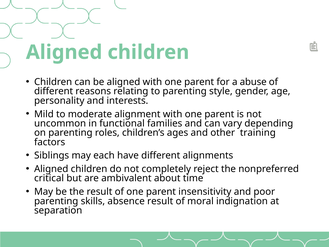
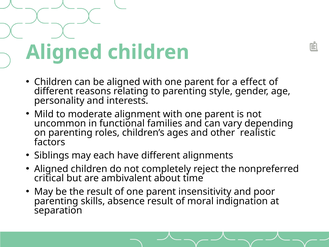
abuse: abuse -> effect (253, 82)
training: training -> realistic (258, 133)
